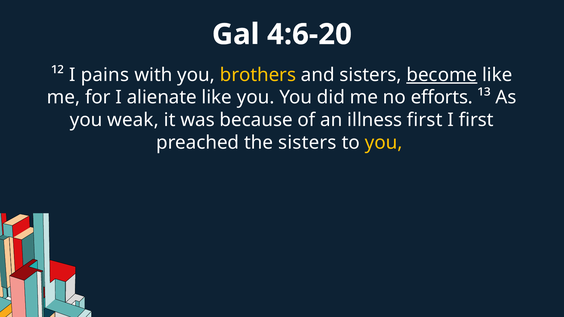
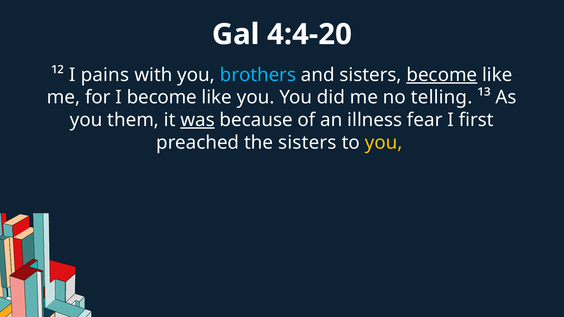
4:6-20: 4:6-20 -> 4:4-20 (309, 34)
brothers colour: yellow -> light blue (258, 75)
I alienate: alienate -> become (162, 98)
efforts: efforts -> telling (442, 98)
weak: weak -> them (133, 120)
was underline: none -> present (198, 120)
illness first: first -> fear (425, 120)
